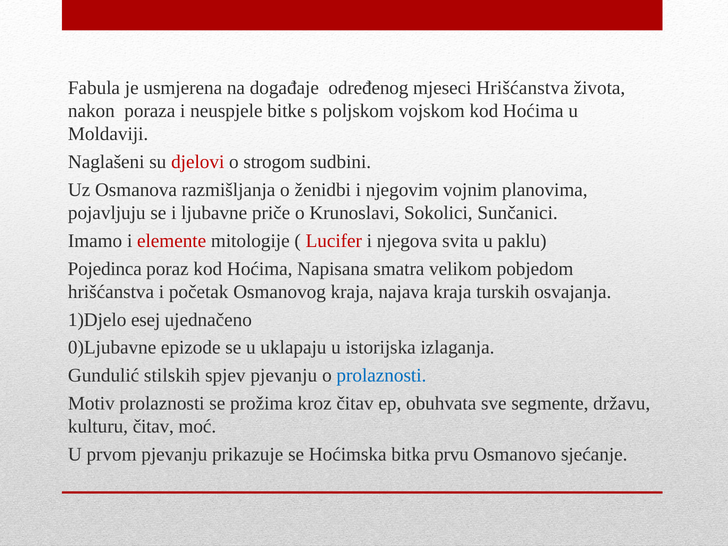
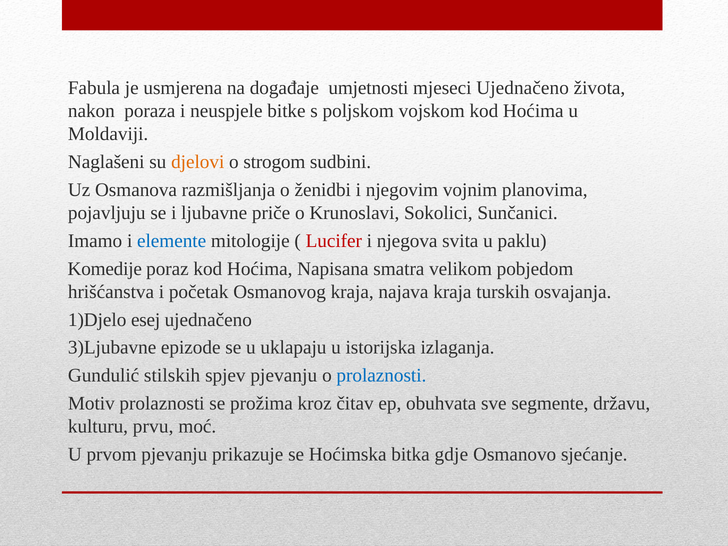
određenog: određenog -> umjetnosti (368, 88)
mjeseci Hrišćanstva: Hrišćanstva -> Ujednačeno (523, 88)
djelovi colour: red -> orange (198, 162)
elemente colour: red -> blue (172, 241)
Pojedinca: Pojedinca -> Komedije (105, 269)
0)Ljubavne: 0)Ljubavne -> 3)Ljubavne (112, 348)
kulturu čitav: čitav -> prvu (153, 426)
prvu: prvu -> gdje (451, 454)
